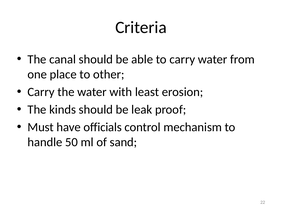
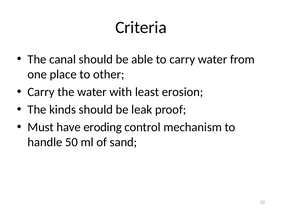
officials: officials -> eroding (103, 127)
